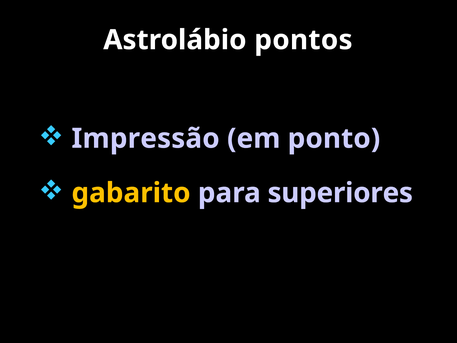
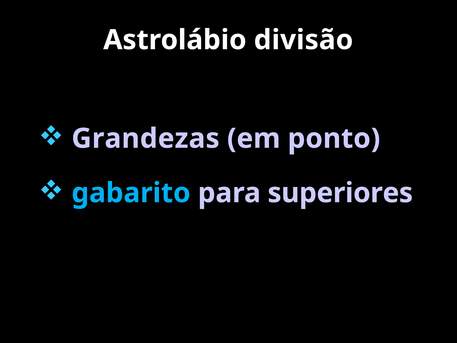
pontos: pontos -> divisão (304, 40)
Impressão: Impressão -> Grandezas (146, 138)
gabarito colour: yellow -> light blue (131, 193)
